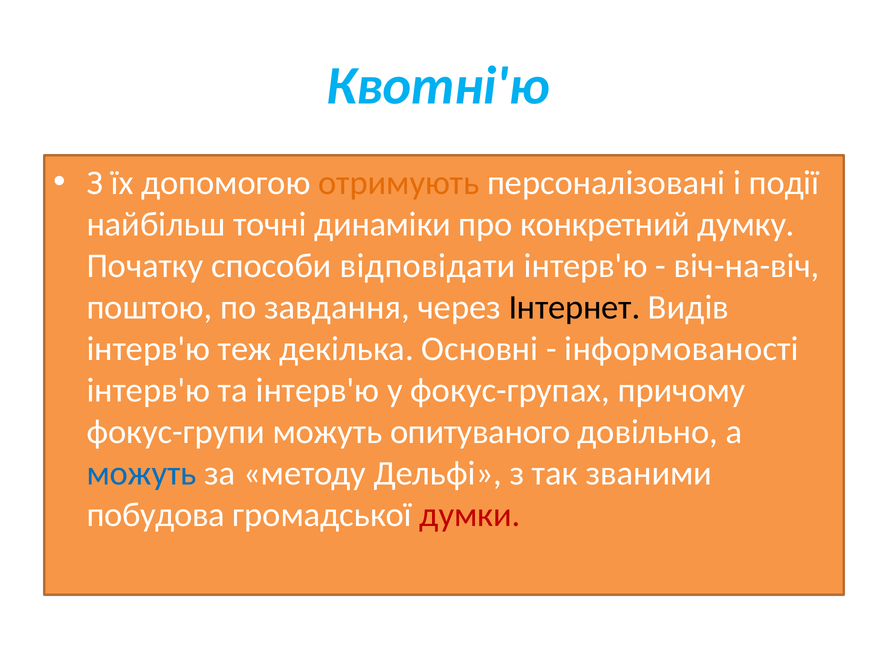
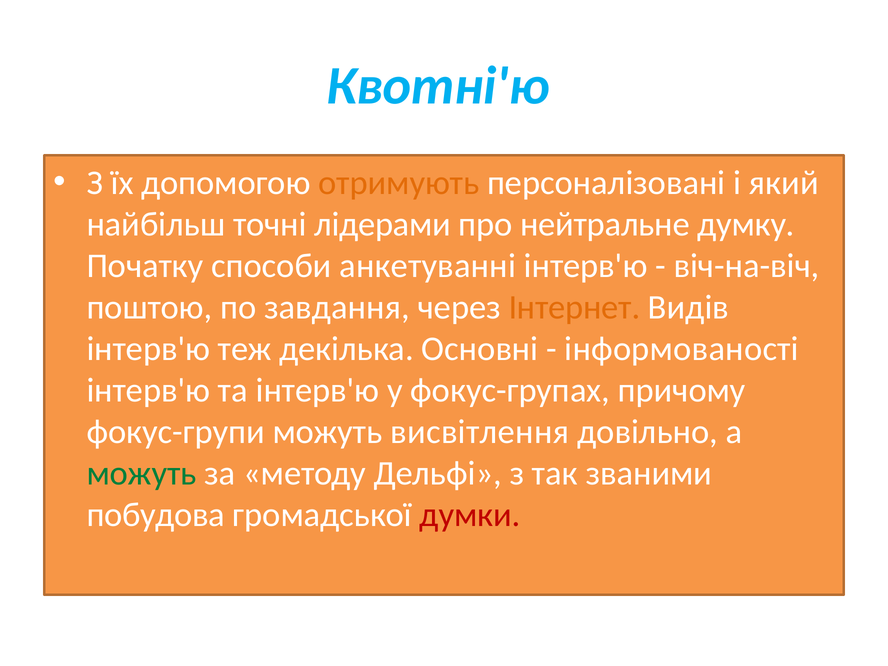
події: події -> який (784, 183)
динаміки: динаміки -> лідерами (383, 224)
конкретний: конкретний -> нейтральне (605, 224)
відповідати: відповідати -> анкетуванні (428, 266)
Інтернет colour: black -> orange (574, 307)
опитуваного: опитуваного -> висвітлення (480, 432)
можуть colour: blue -> green (142, 473)
